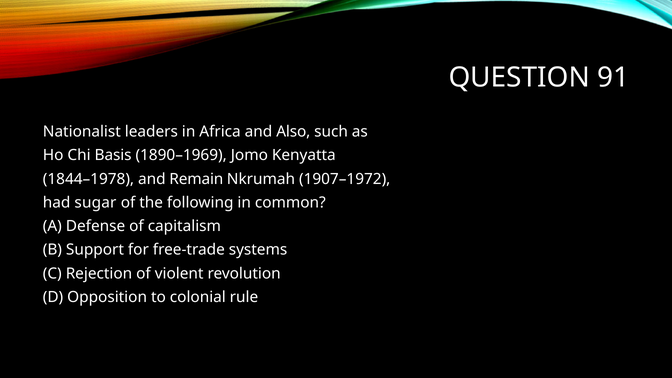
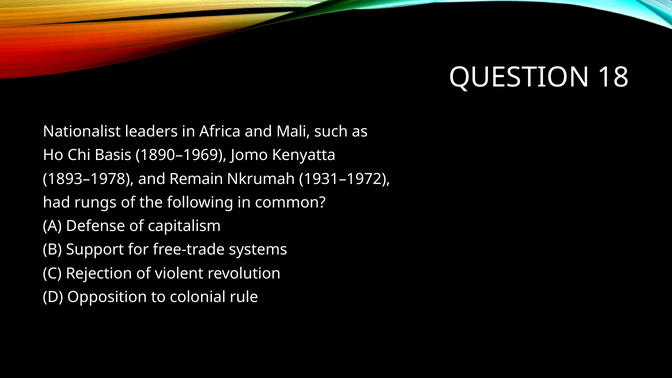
91: 91 -> 18 (613, 78)
Also: Also -> Mali (293, 132)
1844–1978: 1844–1978 -> 1893–1978 (88, 179)
1907–1972: 1907–1972 -> 1931–1972 (345, 179)
sugar: sugar -> rungs (96, 203)
